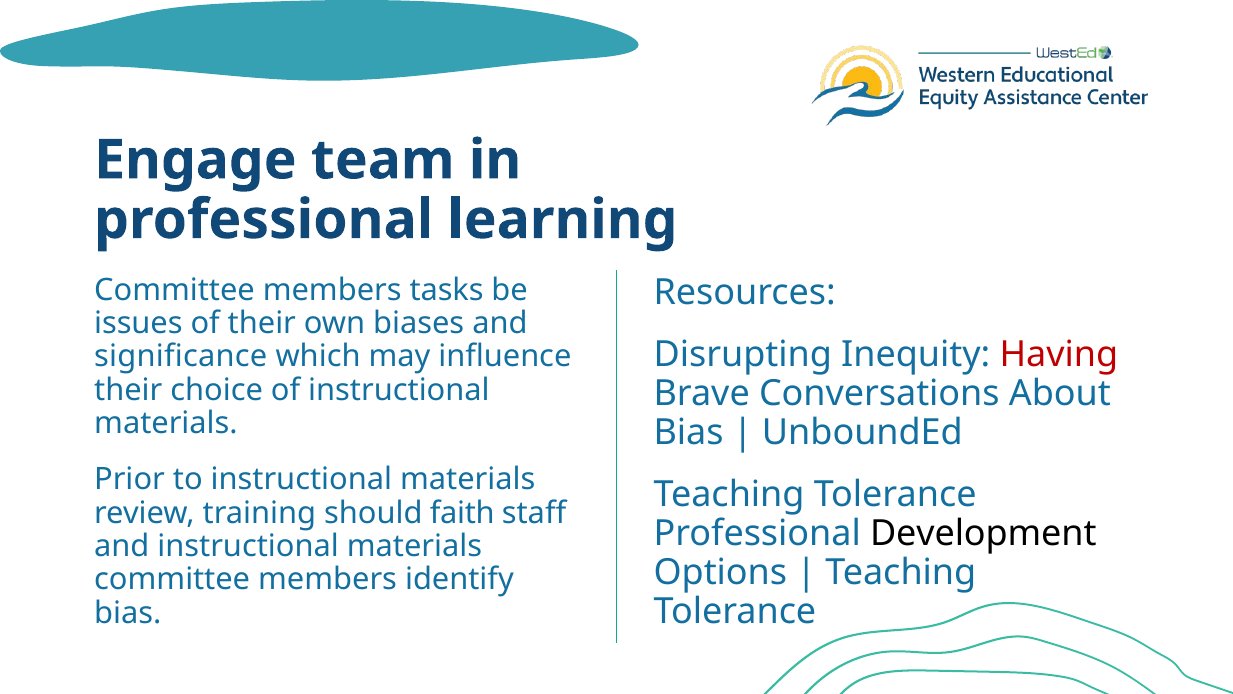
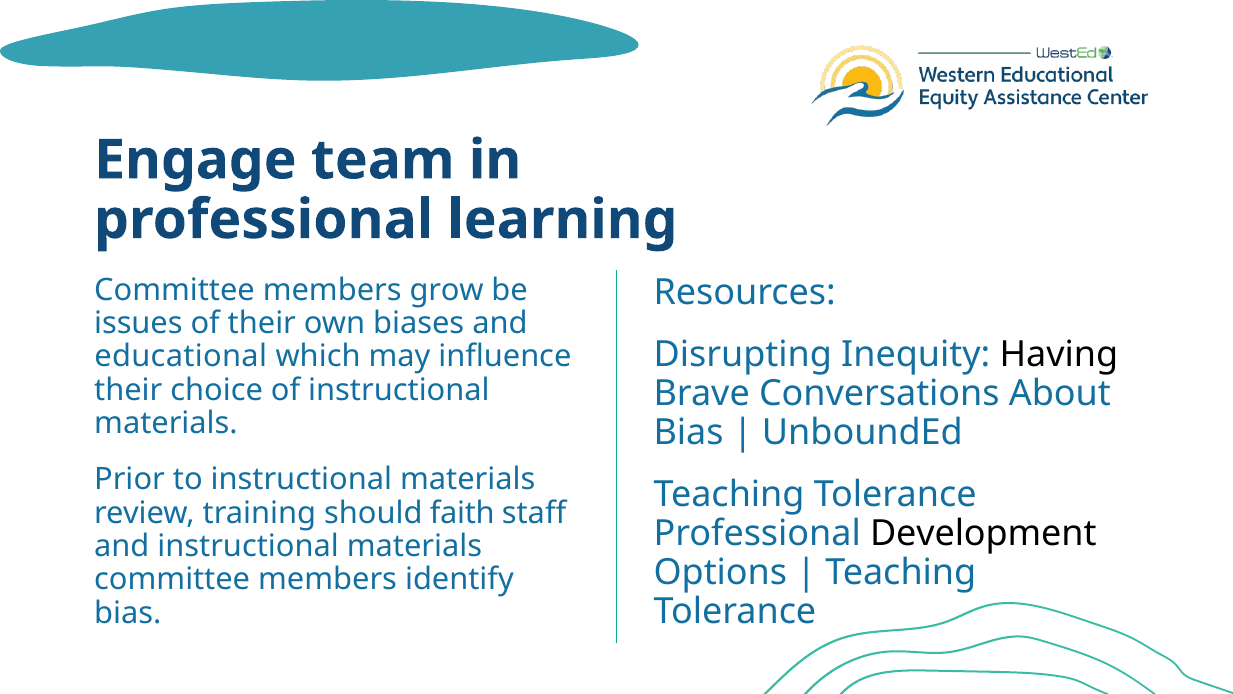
tasks: tasks -> grow (447, 290)
Having colour: red -> black (1059, 355)
significance: significance -> educational (181, 357)
